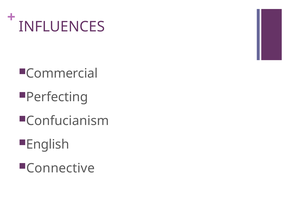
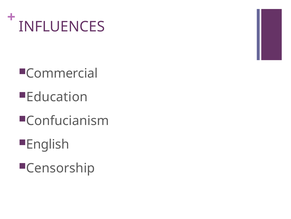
Perfecting: Perfecting -> Education (57, 97)
Connective: Connective -> Censorship (61, 168)
